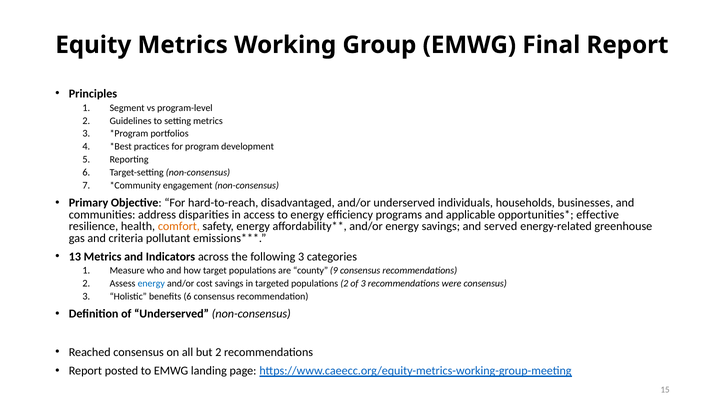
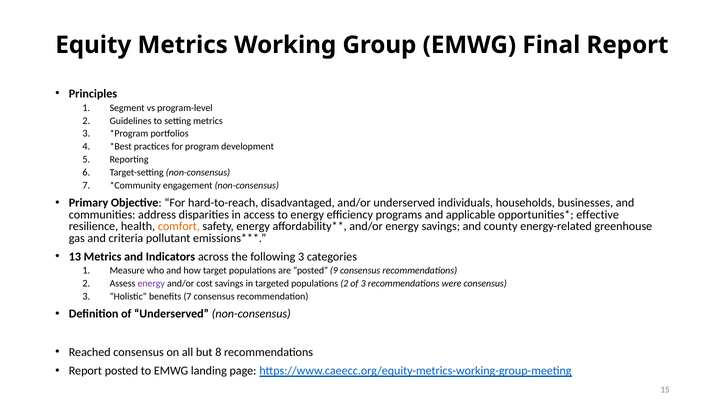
served: served -> county (501, 226)
are county: county -> posted (311, 271)
energy colour: blue -> purple (151, 283)
benefits 6: 6 -> 7 (187, 296)
but 2: 2 -> 8 (218, 352)
